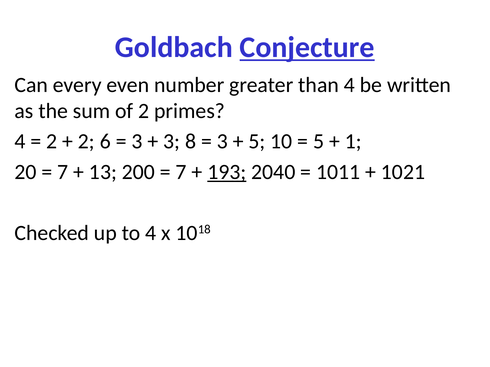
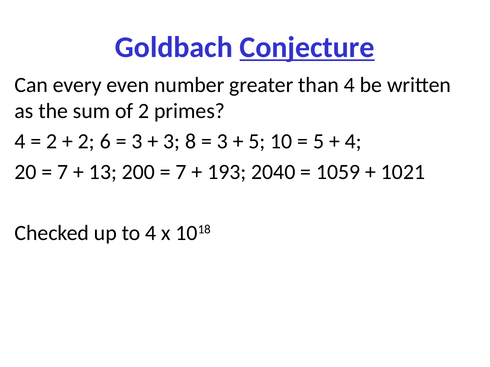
1: 1 -> 4 (353, 142)
193 underline: present -> none (227, 172)
1011: 1011 -> 1059 (338, 172)
